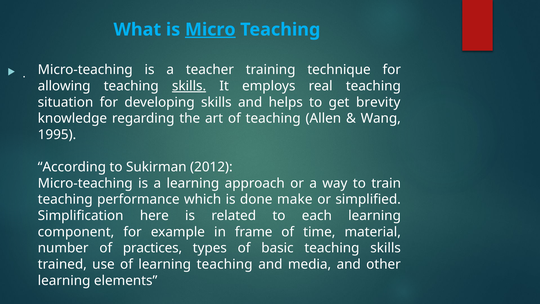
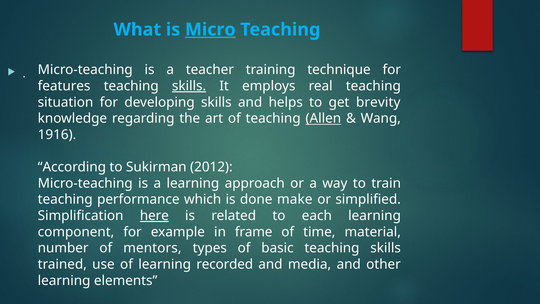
allowing: allowing -> features (64, 86)
Allen underline: none -> present (323, 118)
1995: 1995 -> 1916 (57, 135)
here underline: none -> present (154, 216)
practices: practices -> mentors (152, 248)
learning teaching: teaching -> recorded (225, 264)
